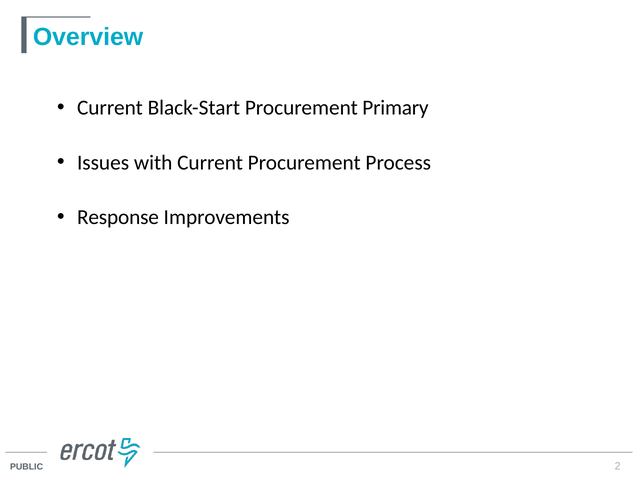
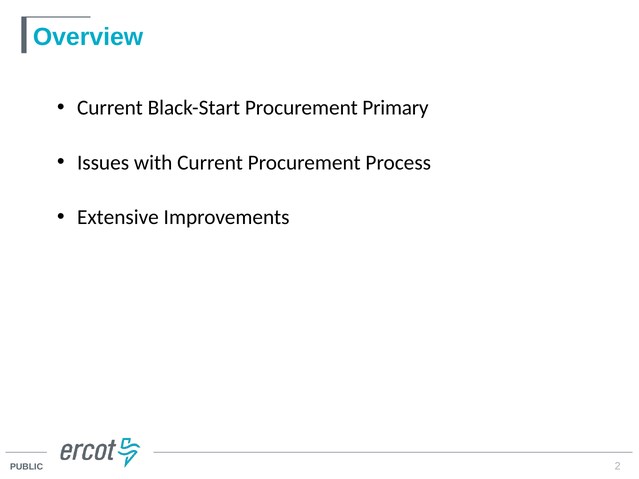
Response: Response -> Extensive (118, 217)
